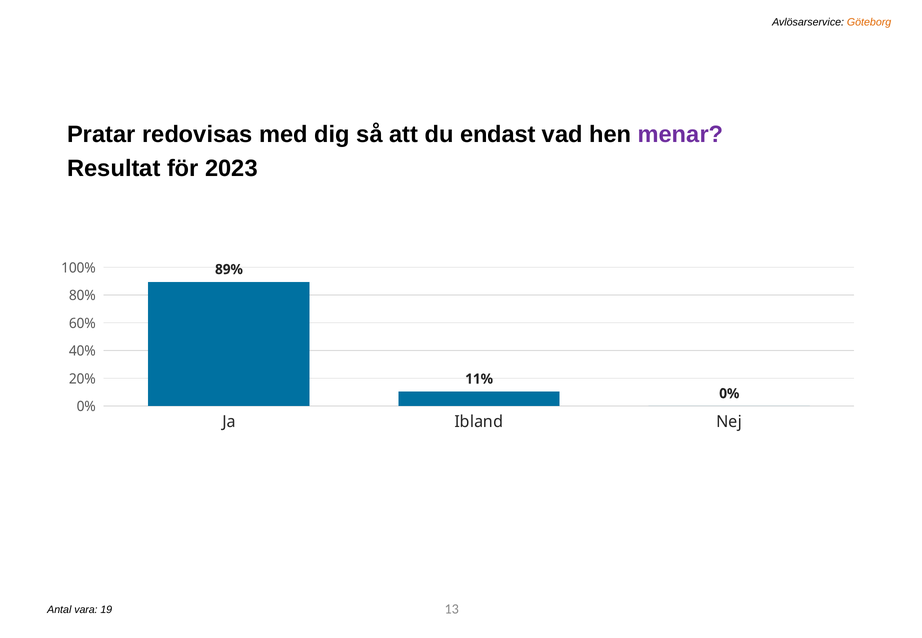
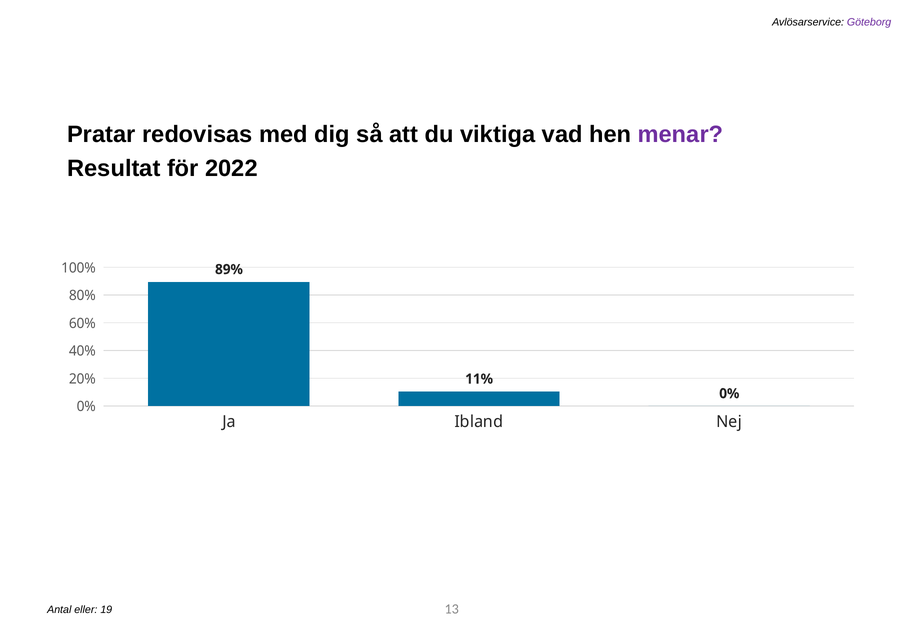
Göteborg colour: orange -> purple (869, 22)
endast: endast -> viktiga (498, 134)
2023: 2023 -> 2022 (231, 168)
vara: vara -> eller (86, 610)
